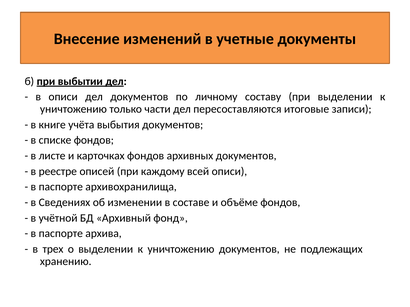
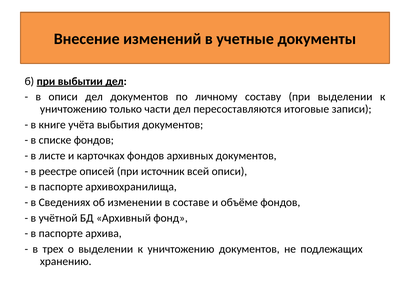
каждому: каждому -> источник (163, 172)
